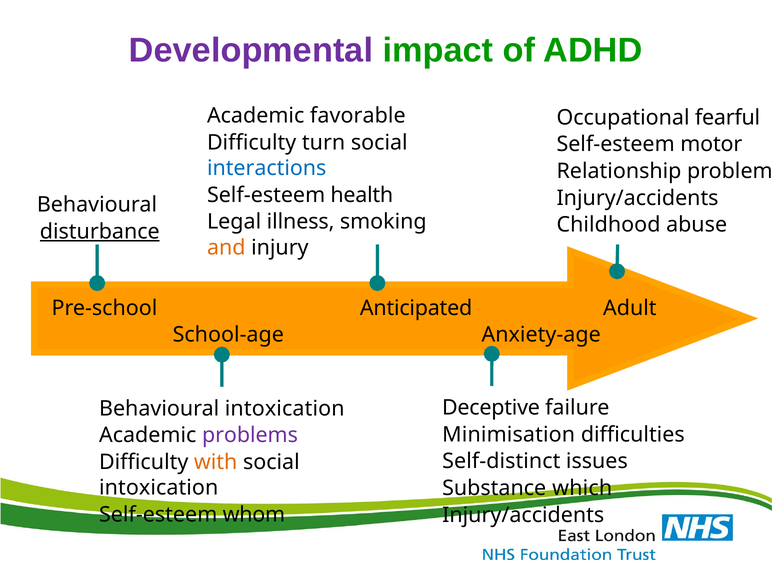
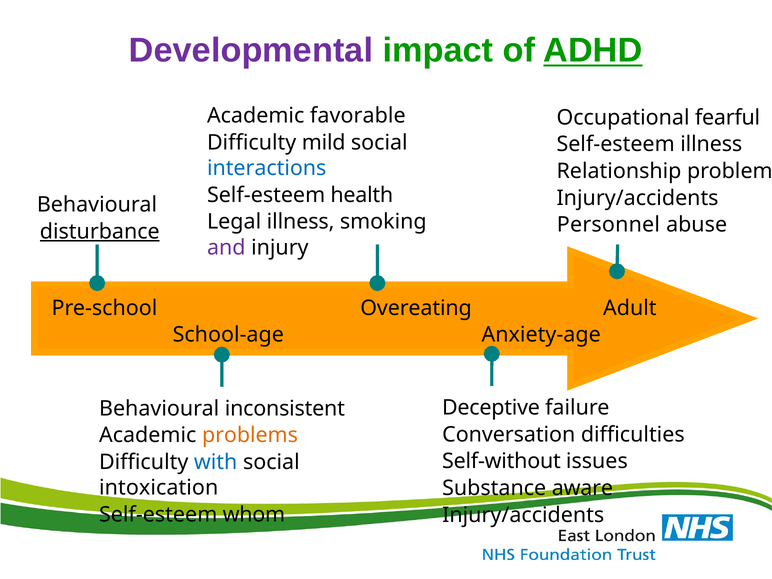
ADHD underline: none -> present (593, 51)
turn: turn -> mild (324, 142)
Self-esteem motor: motor -> illness (711, 144)
Childhood: Childhood -> Personnel (608, 225)
and colour: orange -> purple (226, 248)
Anticipated: Anticipated -> Overeating (416, 308)
Behavioural intoxication: intoxication -> inconsistent (285, 408)
Minimisation: Minimisation -> Conversation (509, 435)
problems colour: purple -> orange (250, 435)
Self-distinct: Self-distinct -> Self-without (501, 461)
with colour: orange -> blue (216, 462)
which: which -> aware (582, 488)
